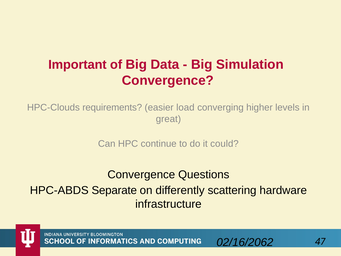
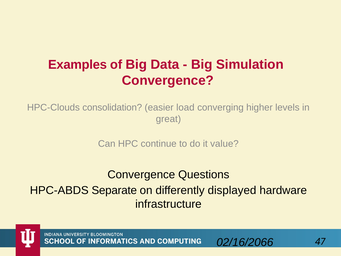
Important: Important -> Examples (77, 65)
requirements: requirements -> consolidation (112, 108)
could: could -> value (224, 144)
scattering: scattering -> displayed (232, 190)
02/16/2062: 02/16/2062 -> 02/16/2066 (245, 242)
